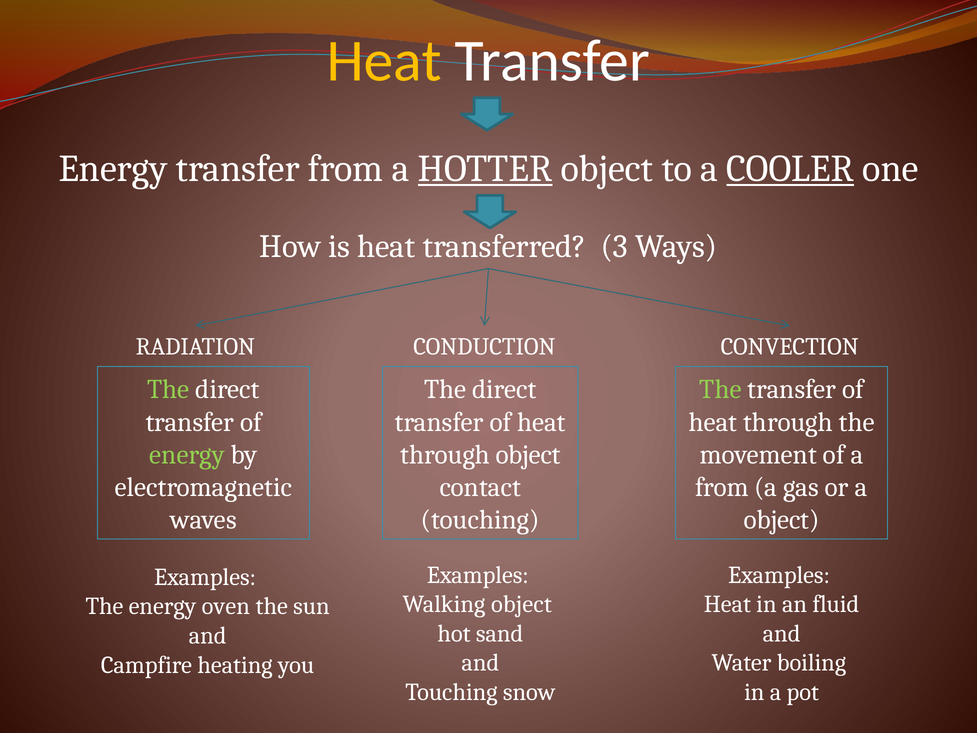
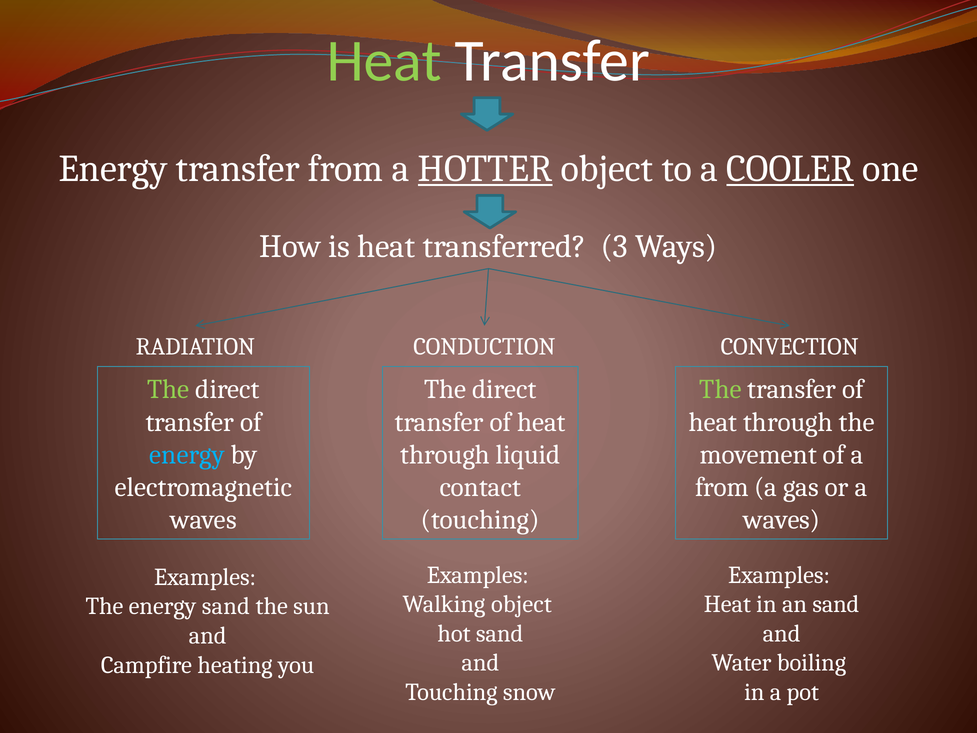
Heat colour: yellow -> light green (384, 61)
energy colour: light green -> light blue (187, 455)
through object: object -> liquid (528, 455)
object: object -> waves (782, 520)
an fluid: fluid -> sand (836, 604)
energy oven: oven -> sand (226, 606)
